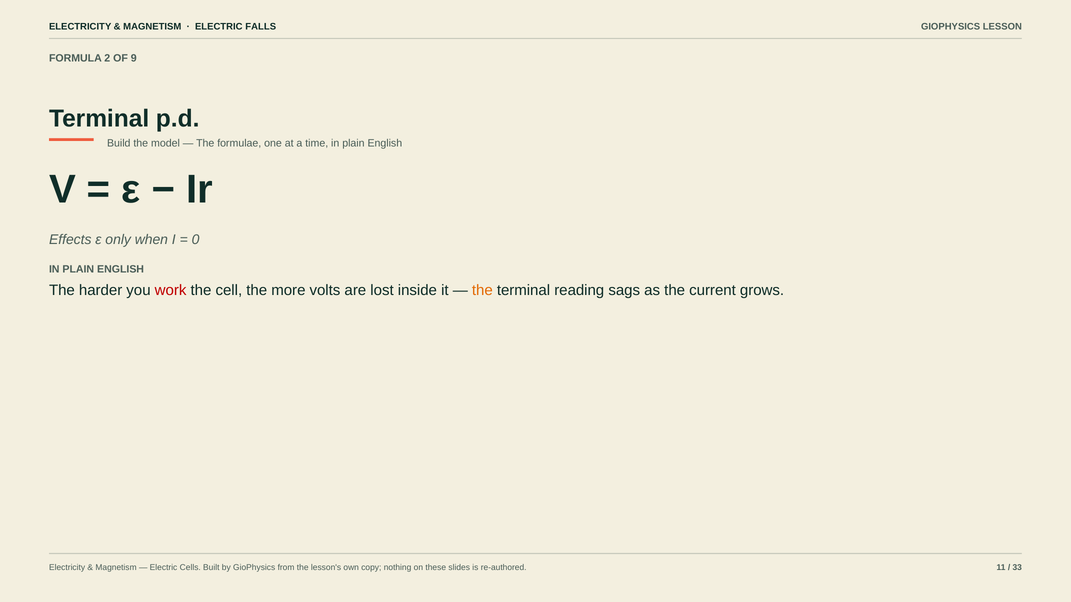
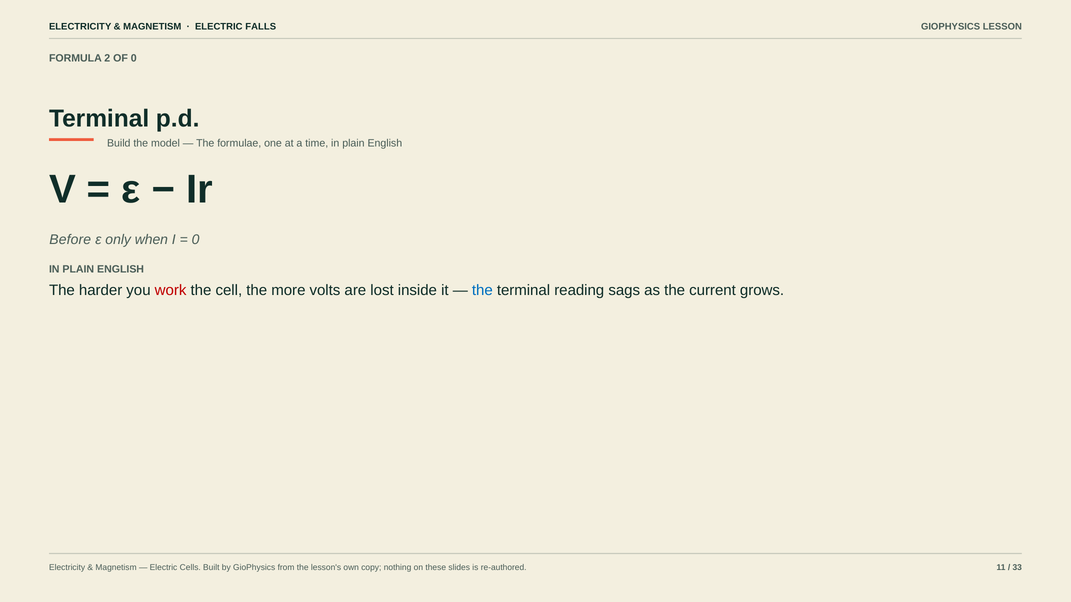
OF 9: 9 -> 0 (134, 58)
Effects: Effects -> Before (70, 240)
the colour: orange -> blue (482, 291)
